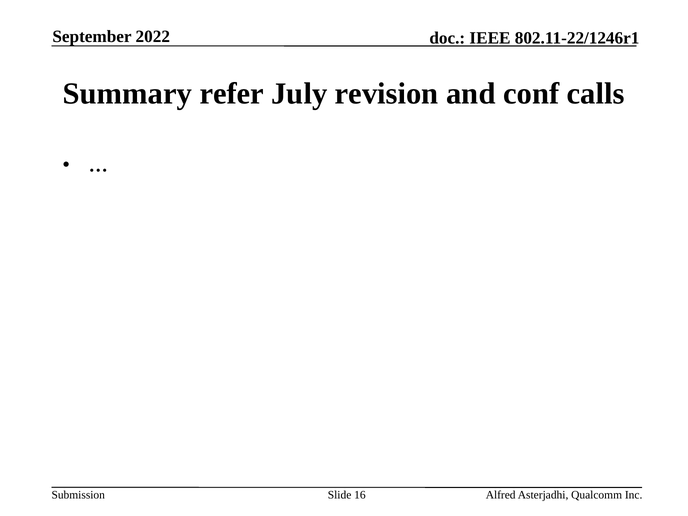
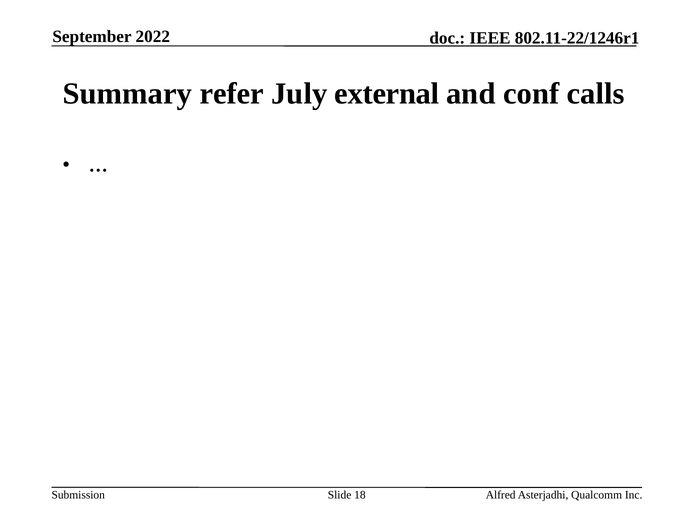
revision: revision -> external (387, 94)
16: 16 -> 18 (360, 495)
